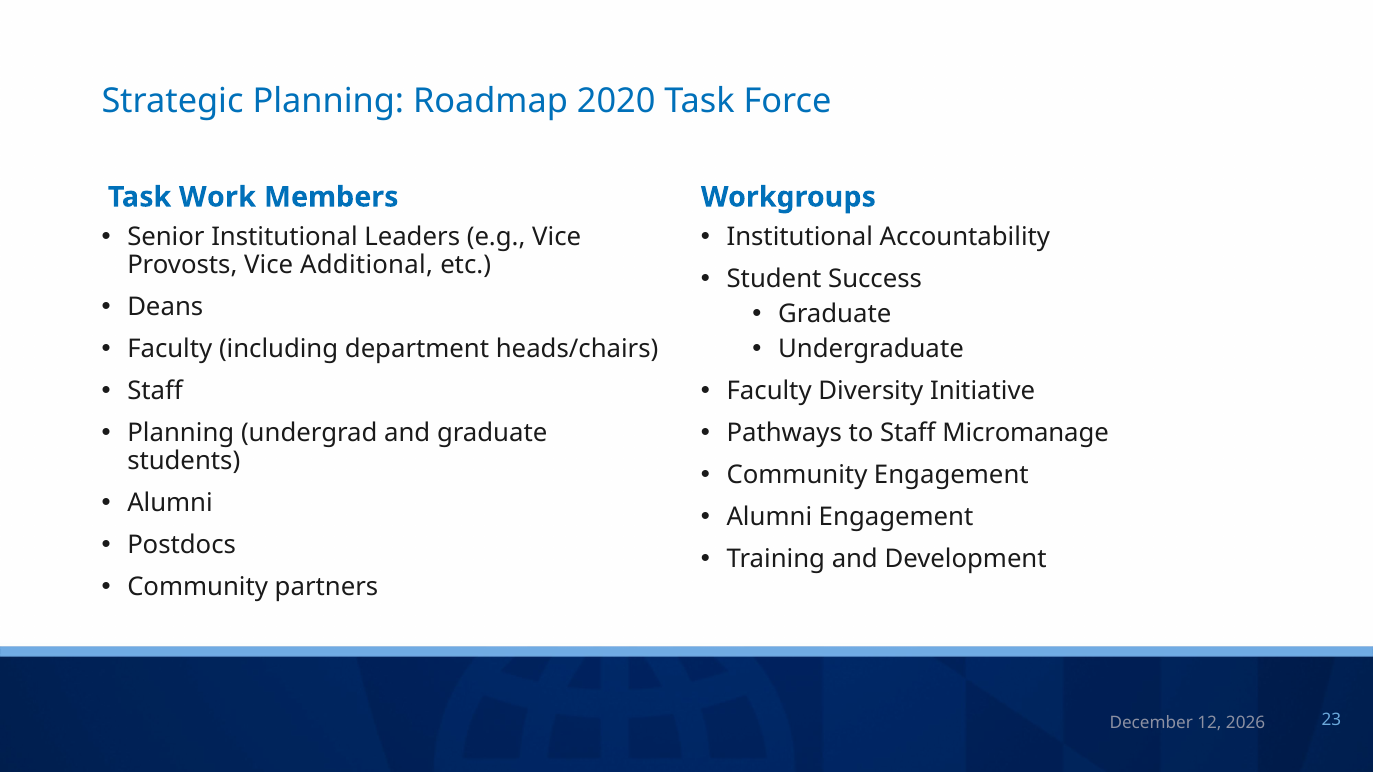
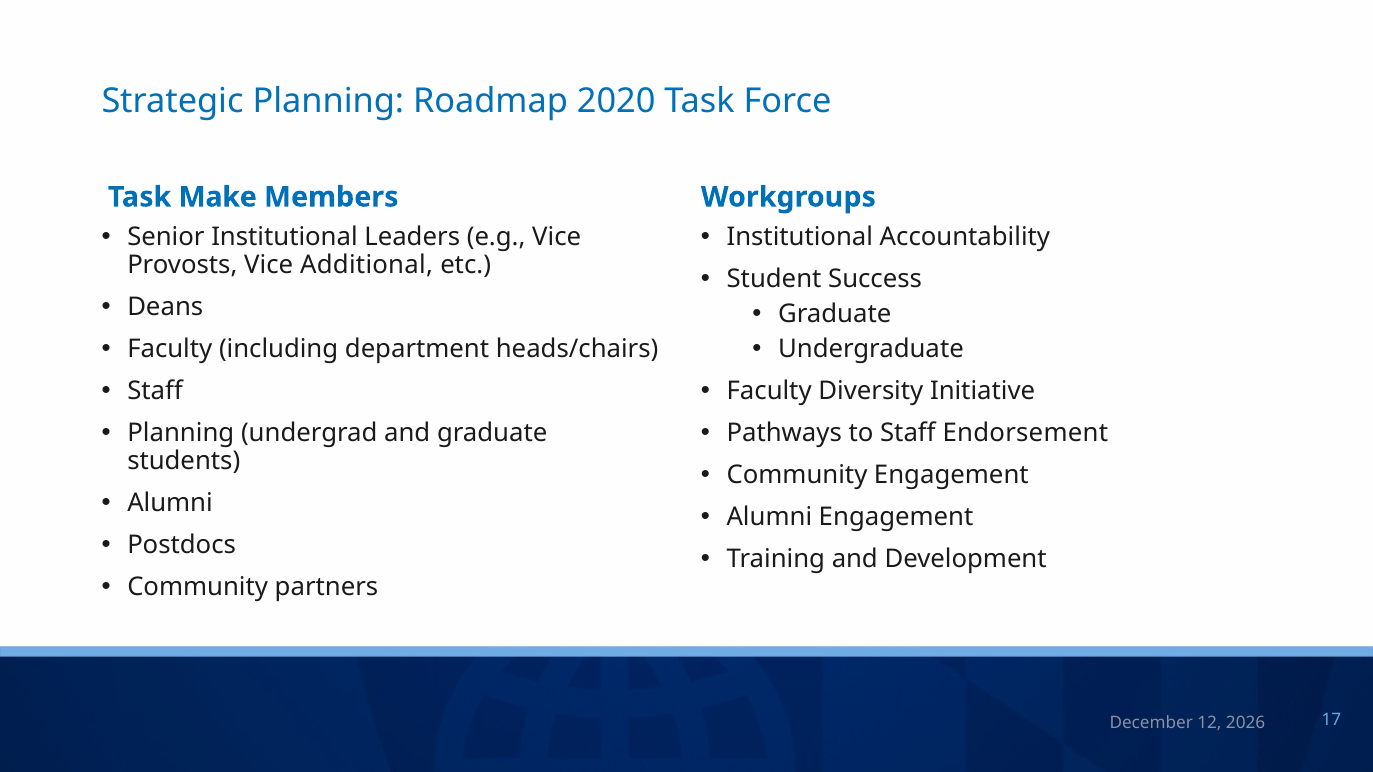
Work: Work -> Make (218, 197)
Micromanage: Micromanage -> Endorsement (1025, 433)
23: 23 -> 17 (1331, 720)
